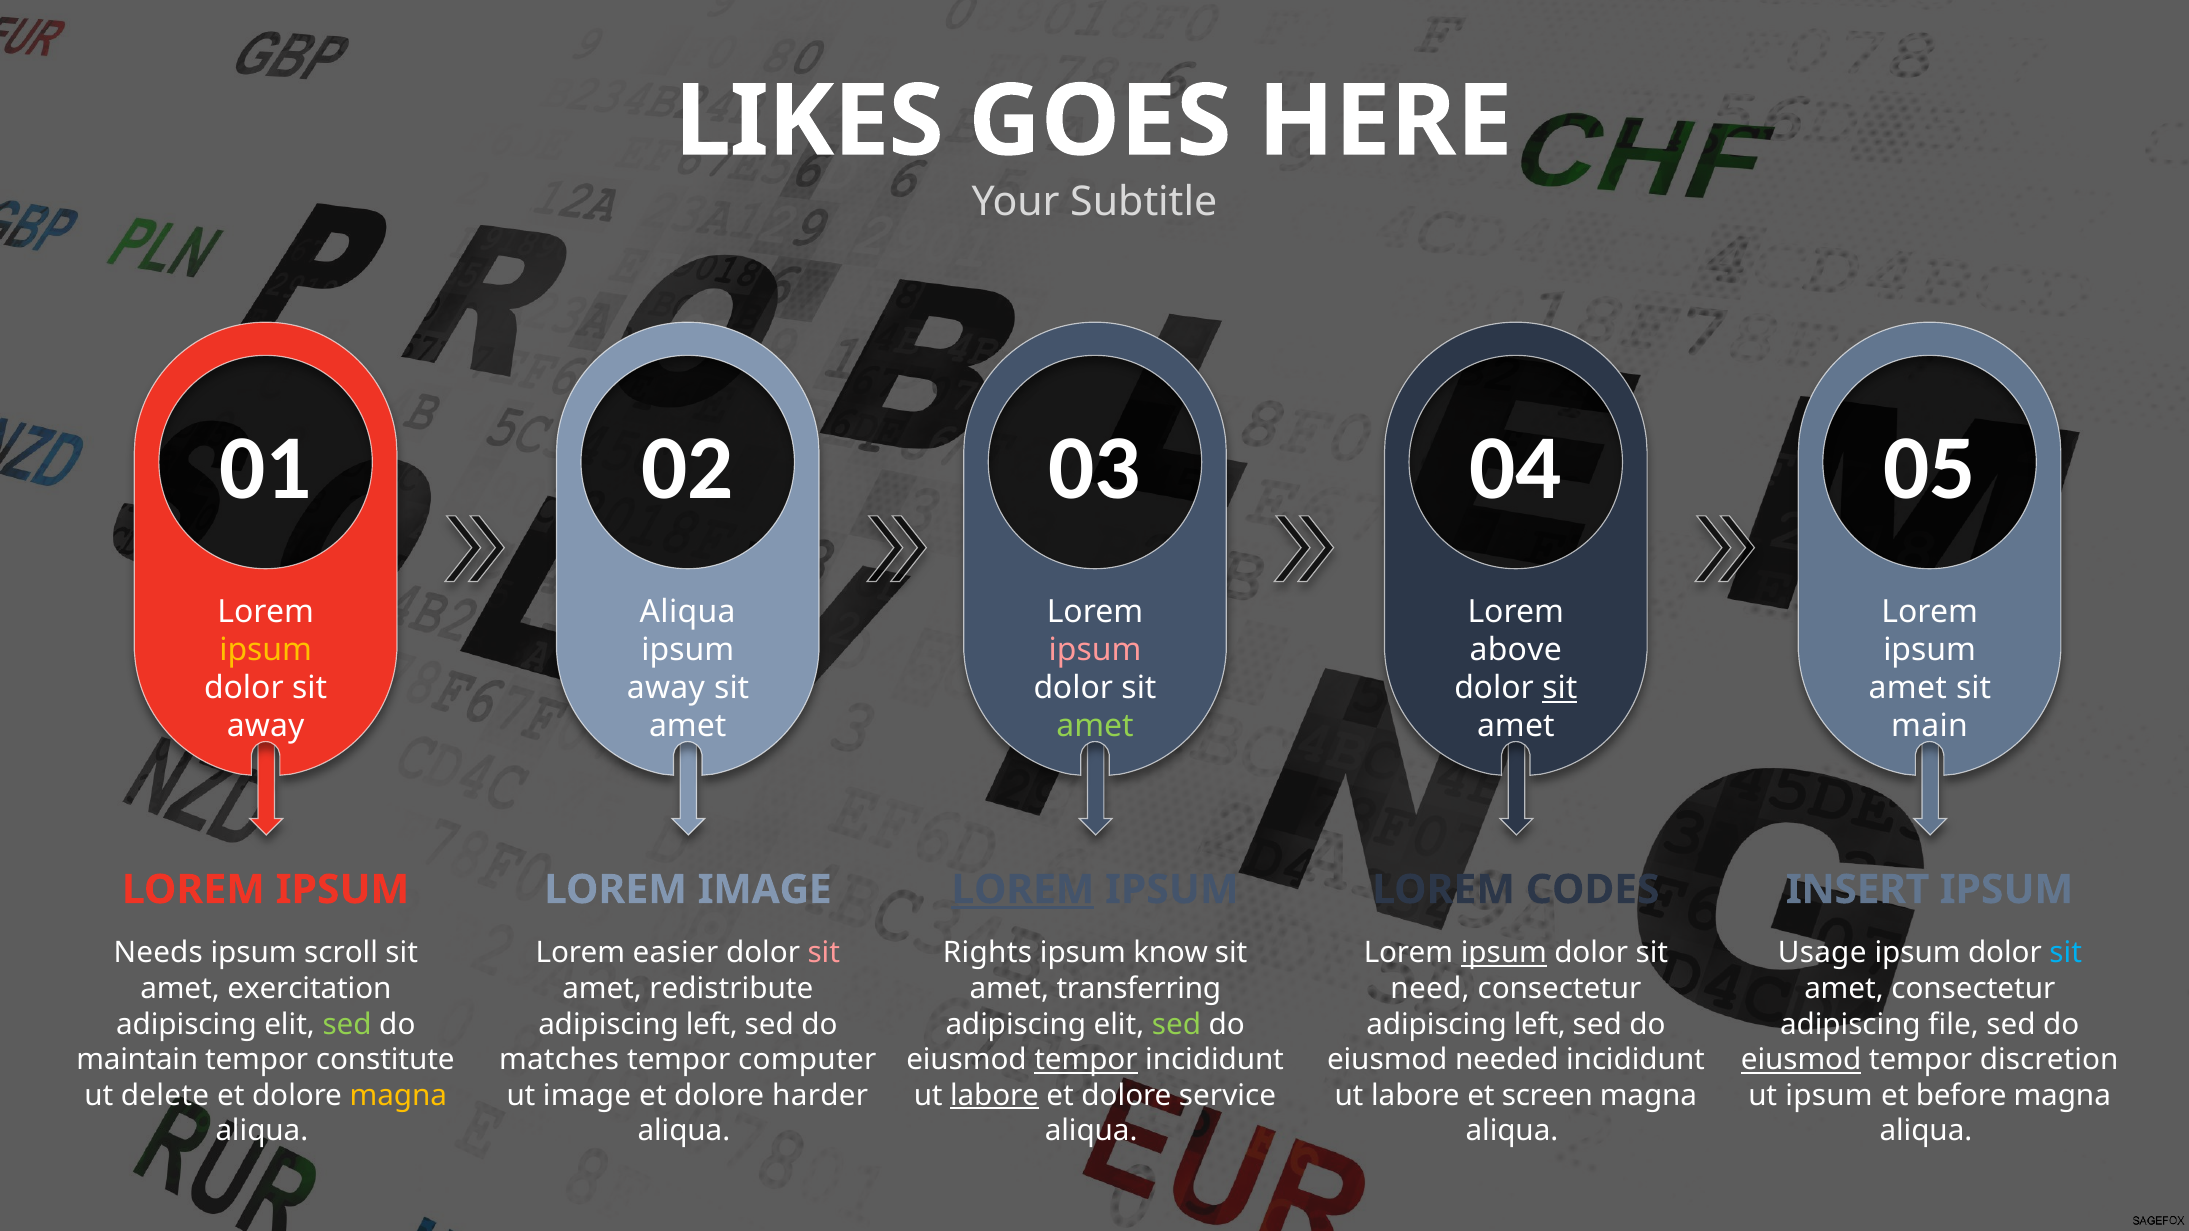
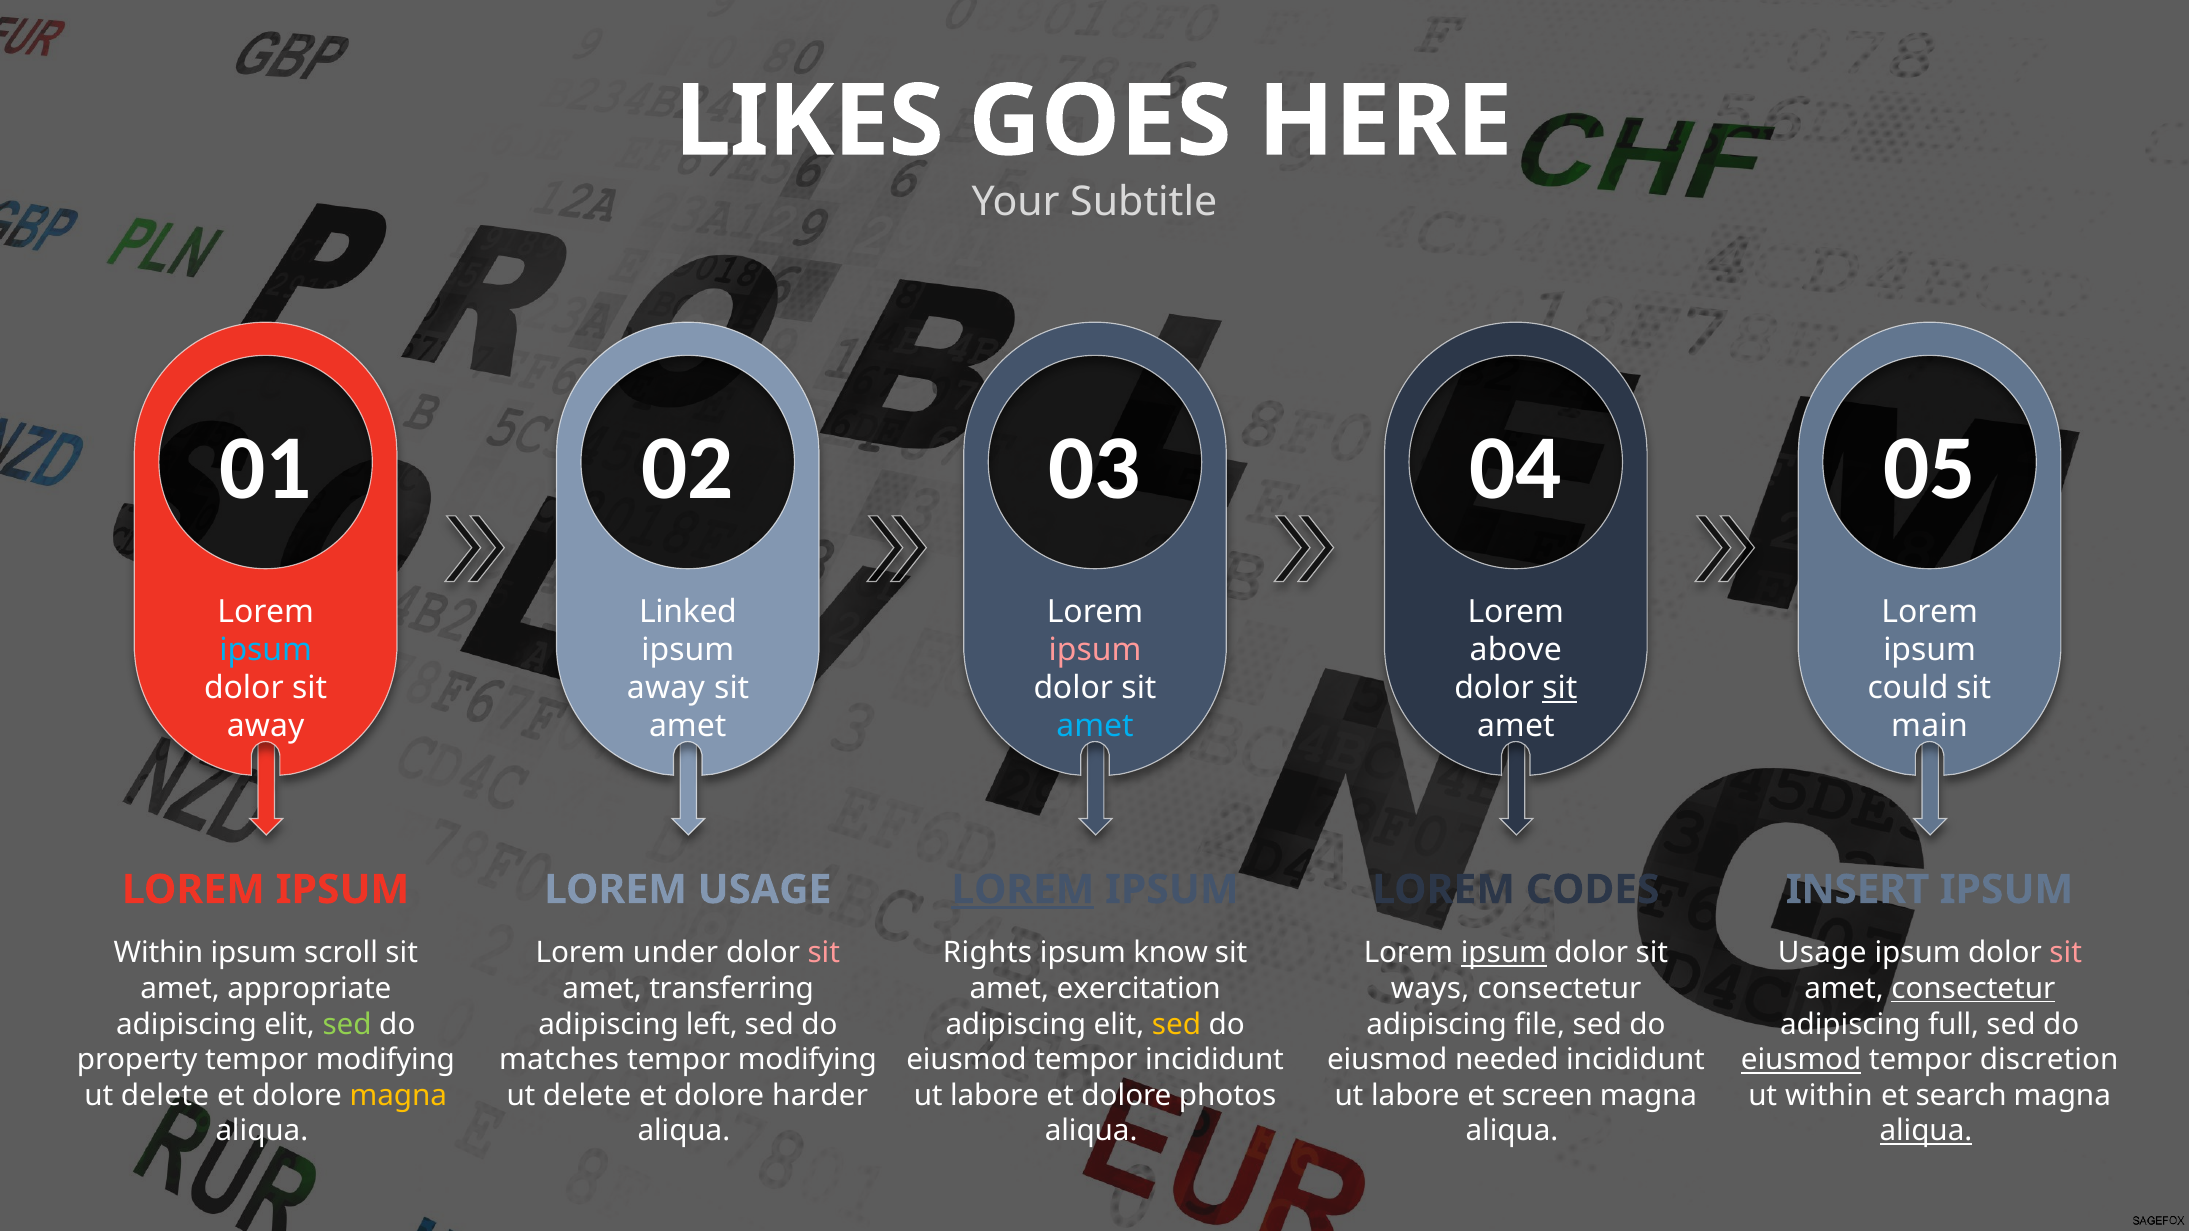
Aliqua: Aliqua -> Linked (688, 612)
ipsum colour: yellow -> light blue (266, 650)
amet: amet -> could (1908, 688)
amet colour: light green -> light blue (1095, 727)
LOREM IMAGE: IMAGE -> USAGE (765, 890)
Needs: Needs -> Within (158, 953)
easier: easier -> under (676, 953)
sit colour: light blue -> pink (2066, 953)
exercitation: exercitation -> appropriate (309, 989)
redistribute: redistribute -> transferring (732, 989)
transferring: transferring -> exercitation (1139, 989)
need: need -> ways (1430, 989)
consectetur underline: none -> present (1973, 989)
sed colour: light green -> yellow (1176, 1025)
left: left -> file (1540, 1025)
file: file -> full (1954, 1025)
maintain: maintain -> property (137, 1060)
constitute: constitute -> modifying (385, 1060)
computer: computer -> modifying (807, 1060)
tempor underline: present -> none (1086, 1060)
image: image -> delete (587, 1096)
labore underline: present -> none (995, 1096)
service: service -> photos (1228, 1096)
ut ipsum: ipsum -> within (1829, 1096)
before: before -> search (1961, 1096)
aliqua underline: none -> present (1926, 1131)
